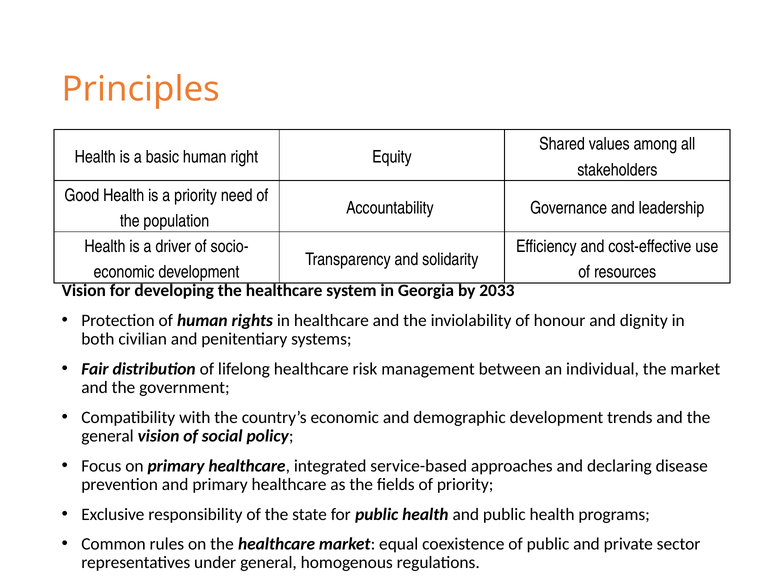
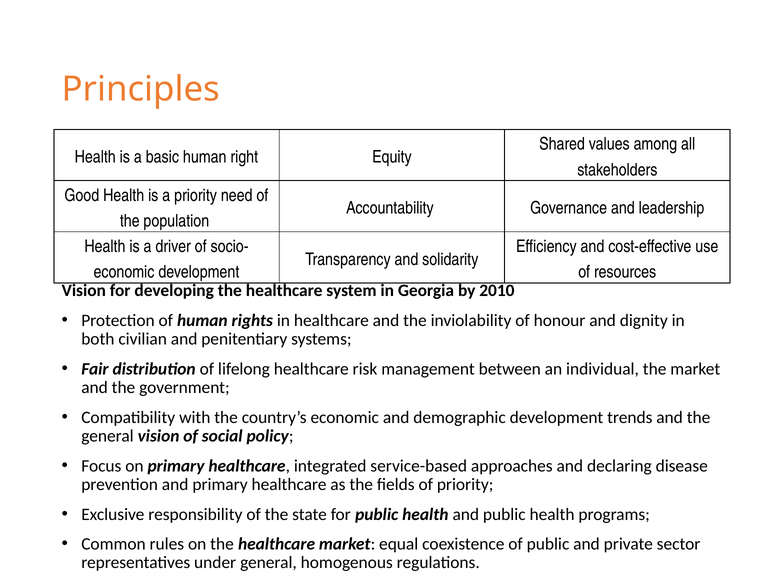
2033: 2033 -> 2010 (497, 291)
